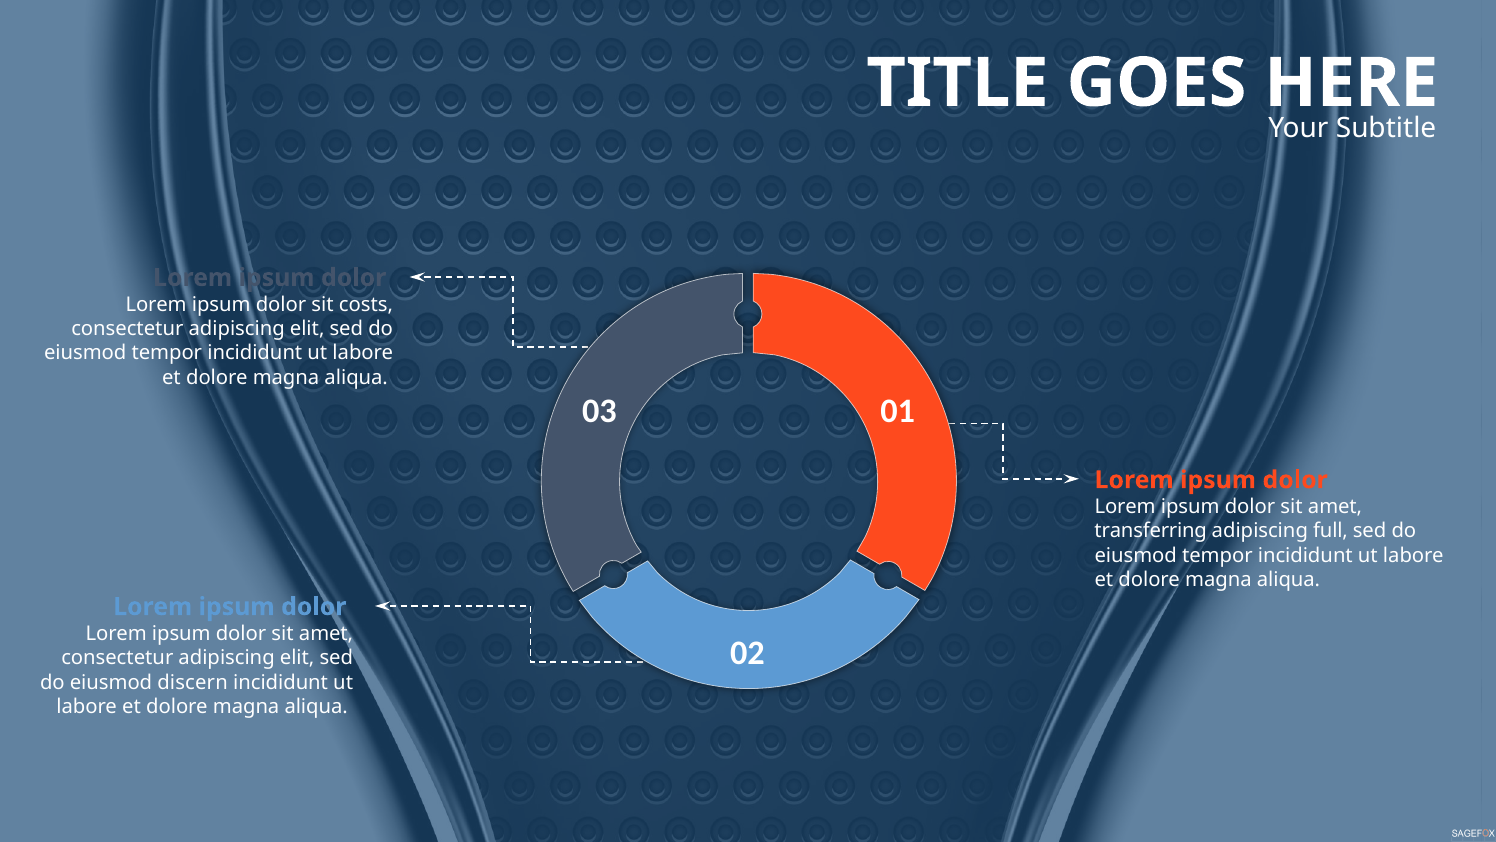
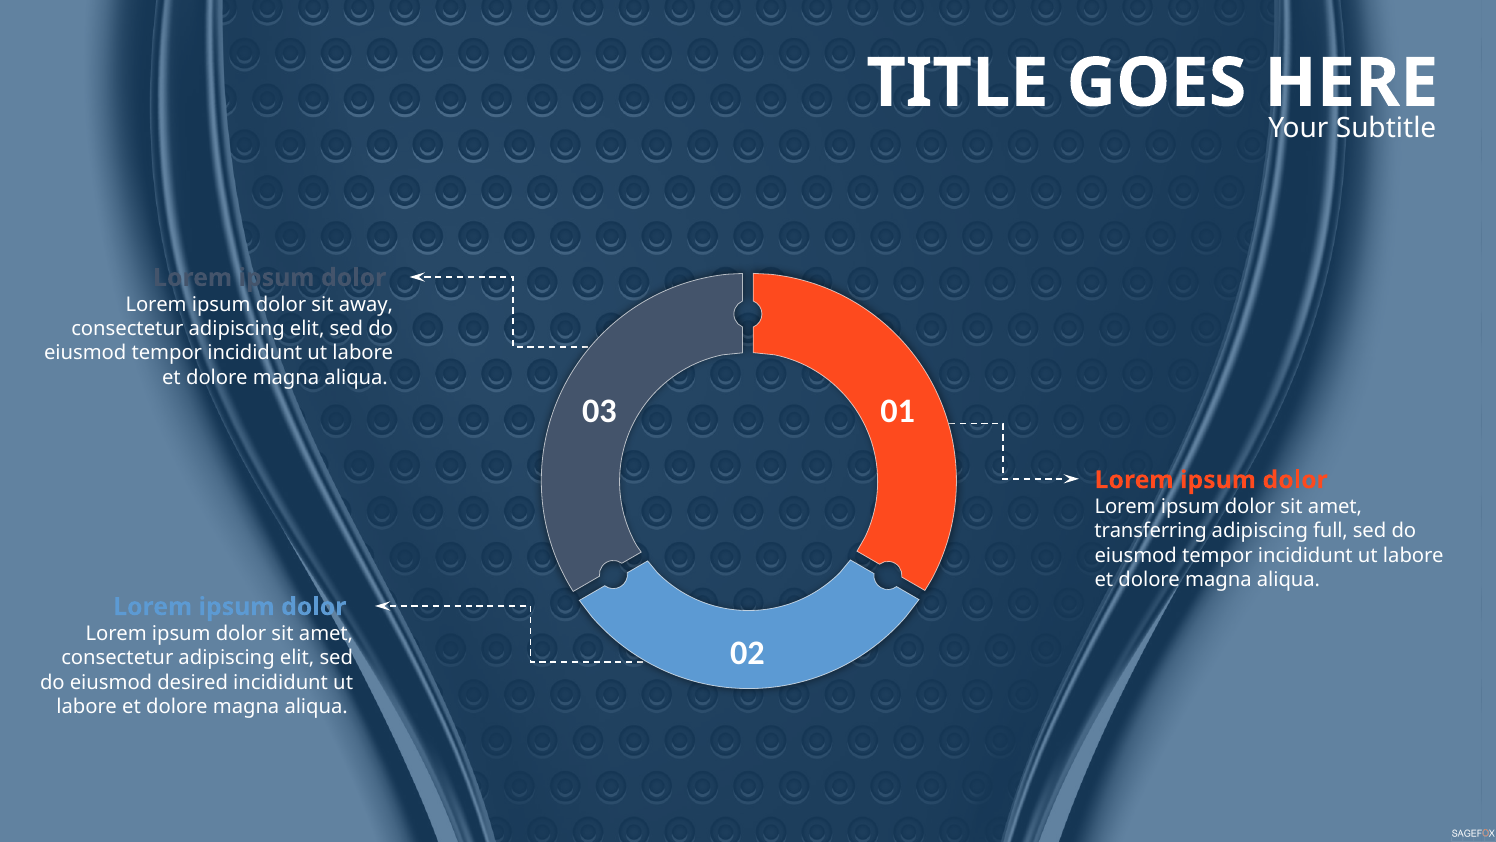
costs: costs -> away (366, 304)
discern: discern -> desired (193, 682)
